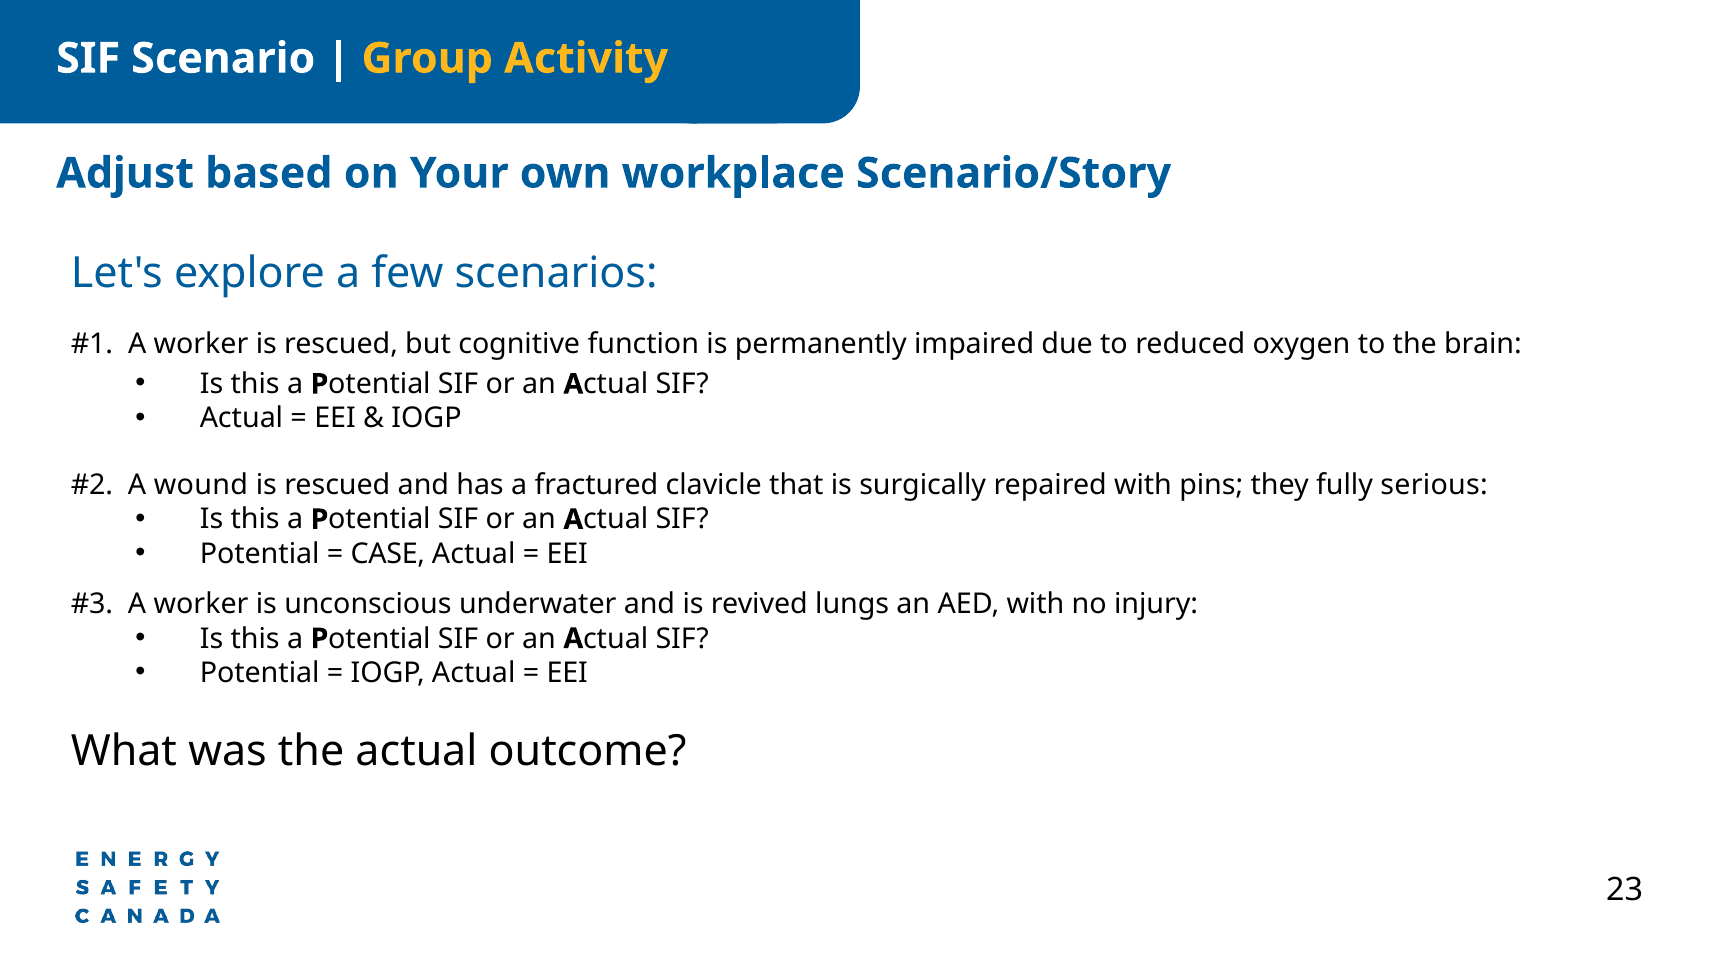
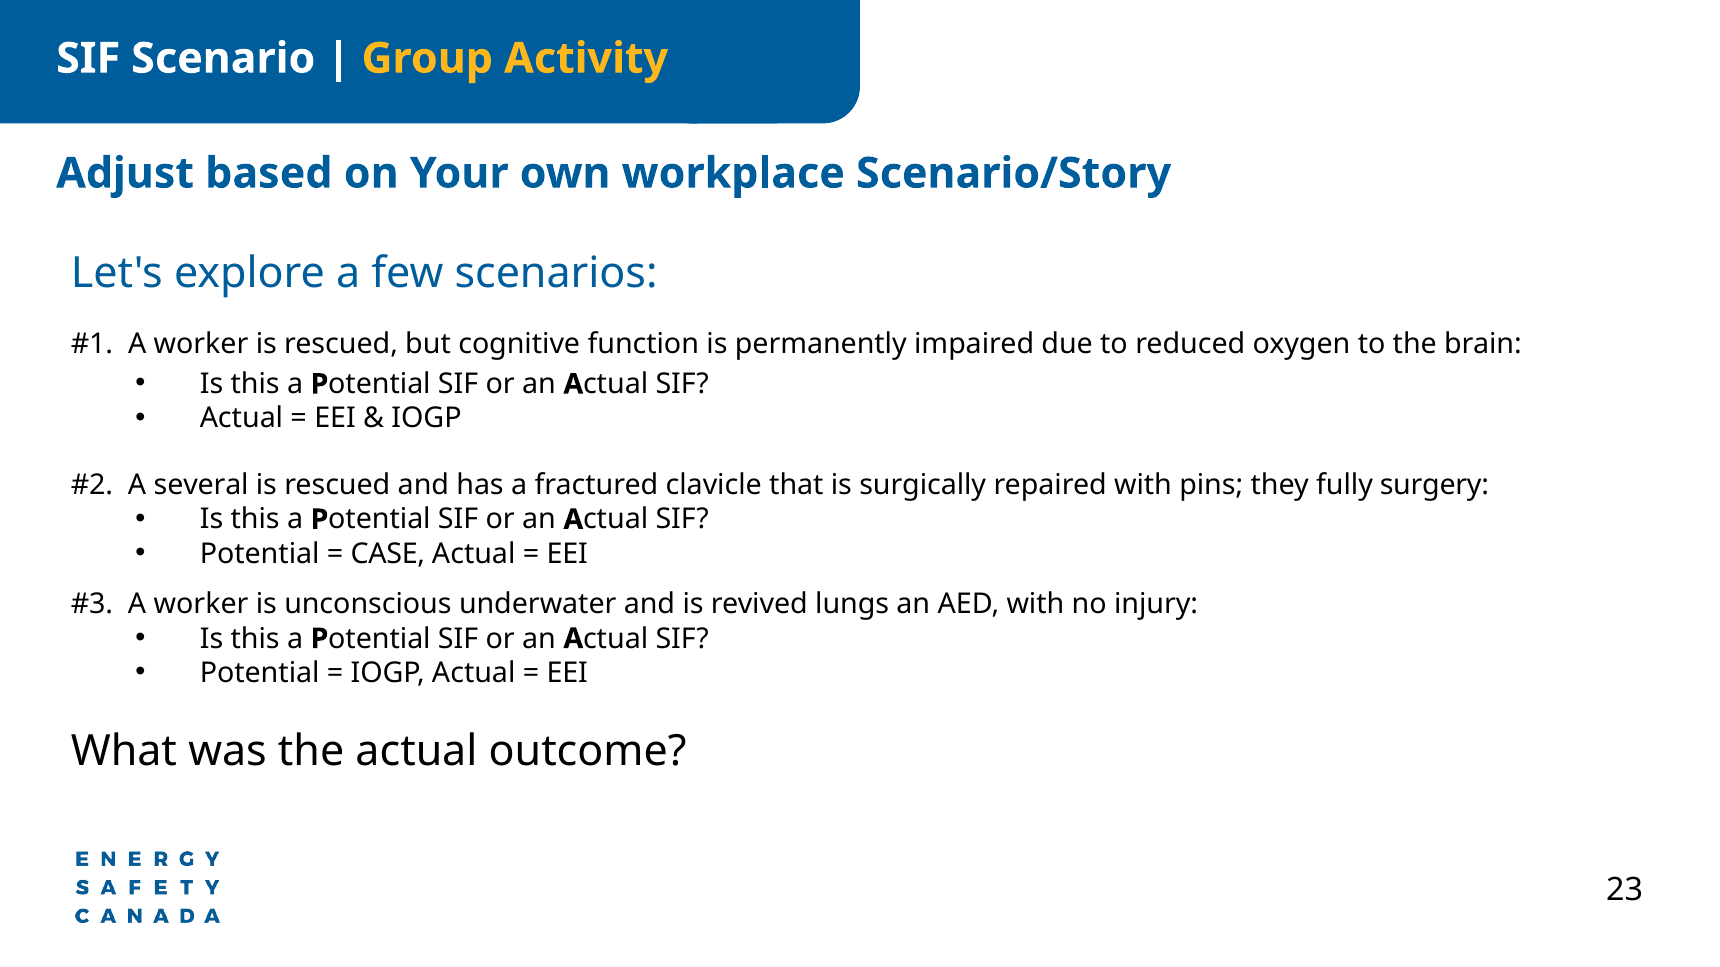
wound: wound -> several (201, 485)
serious: serious -> surgery (1434, 485)
